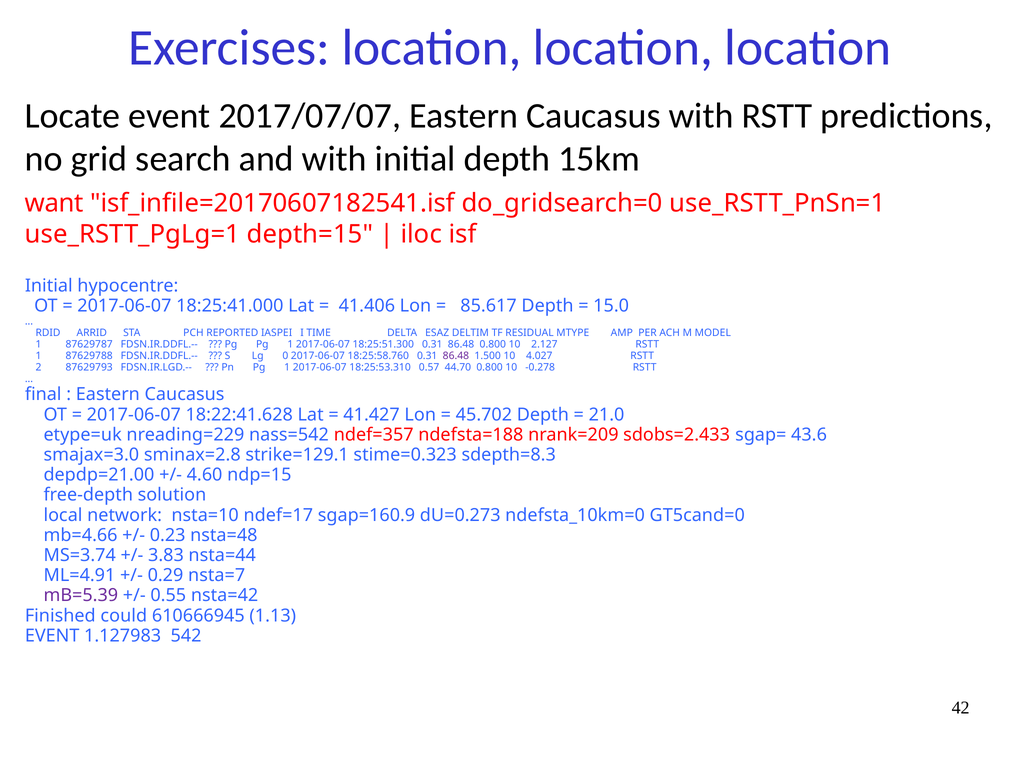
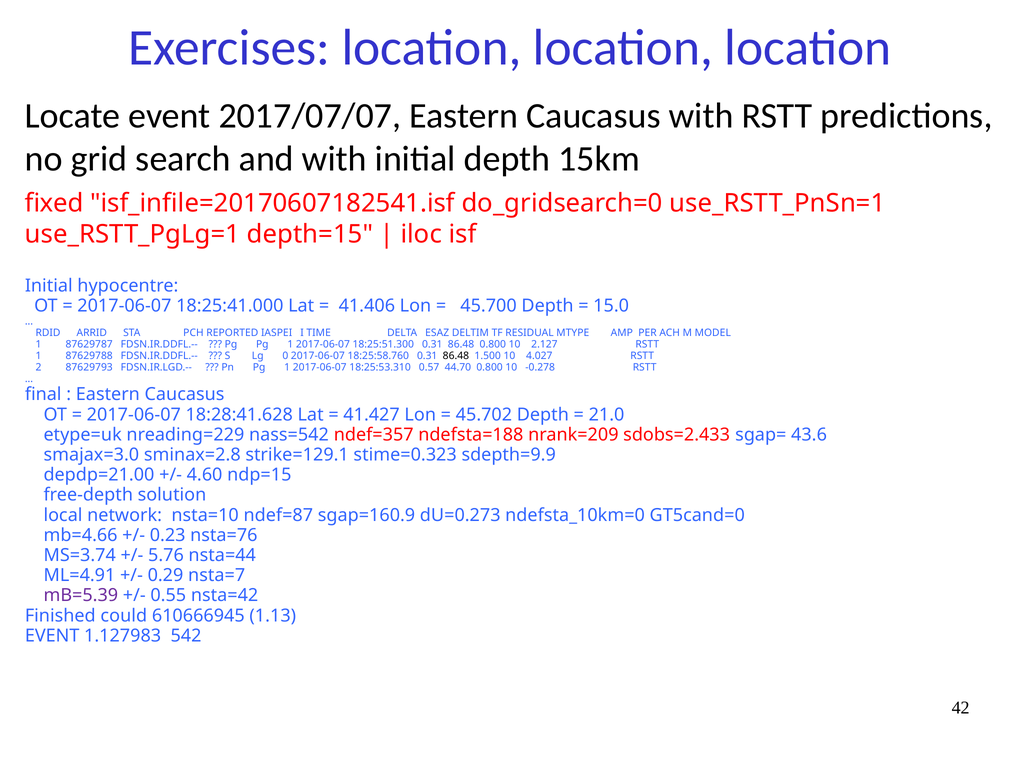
want: want -> fixed (54, 203)
85.617: 85.617 -> 45.700 (489, 306)
86.48 colour: purple -> black (456, 356)
18:22:41.628: 18:22:41.628 -> 18:28:41.628 (239, 414)
sdepth=8.3: sdepth=8.3 -> sdepth=9.9 (509, 455)
ndef=17: ndef=17 -> ndef=87 (278, 515)
nsta=48: nsta=48 -> nsta=76 (224, 535)
3.83: 3.83 -> 5.76 (166, 555)
